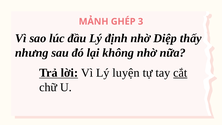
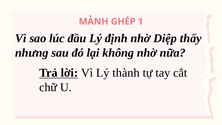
3: 3 -> 1 (141, 22)
luyện: luyện -> thành (126, 73)
cắt underline: present -> none (180, 73)
